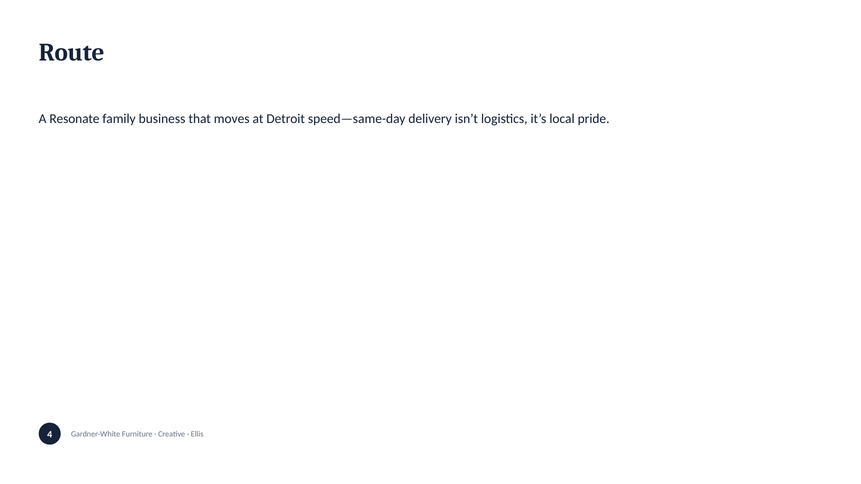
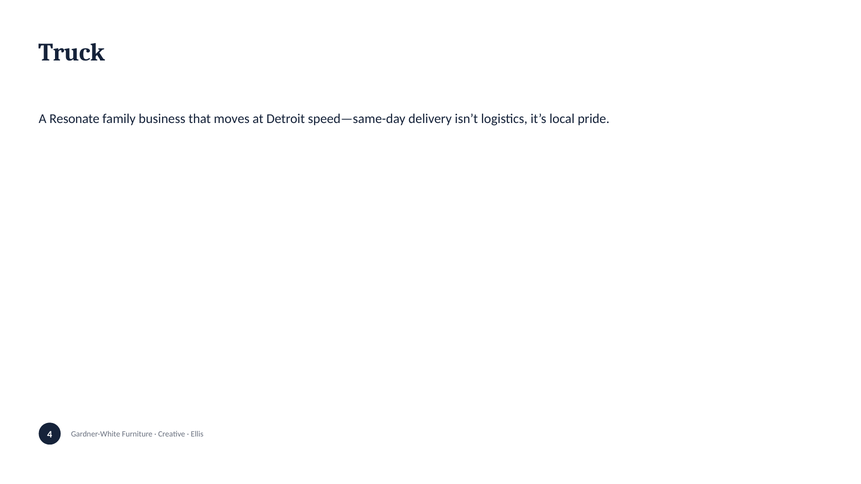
Route: Route -> Truck (72, 52)
